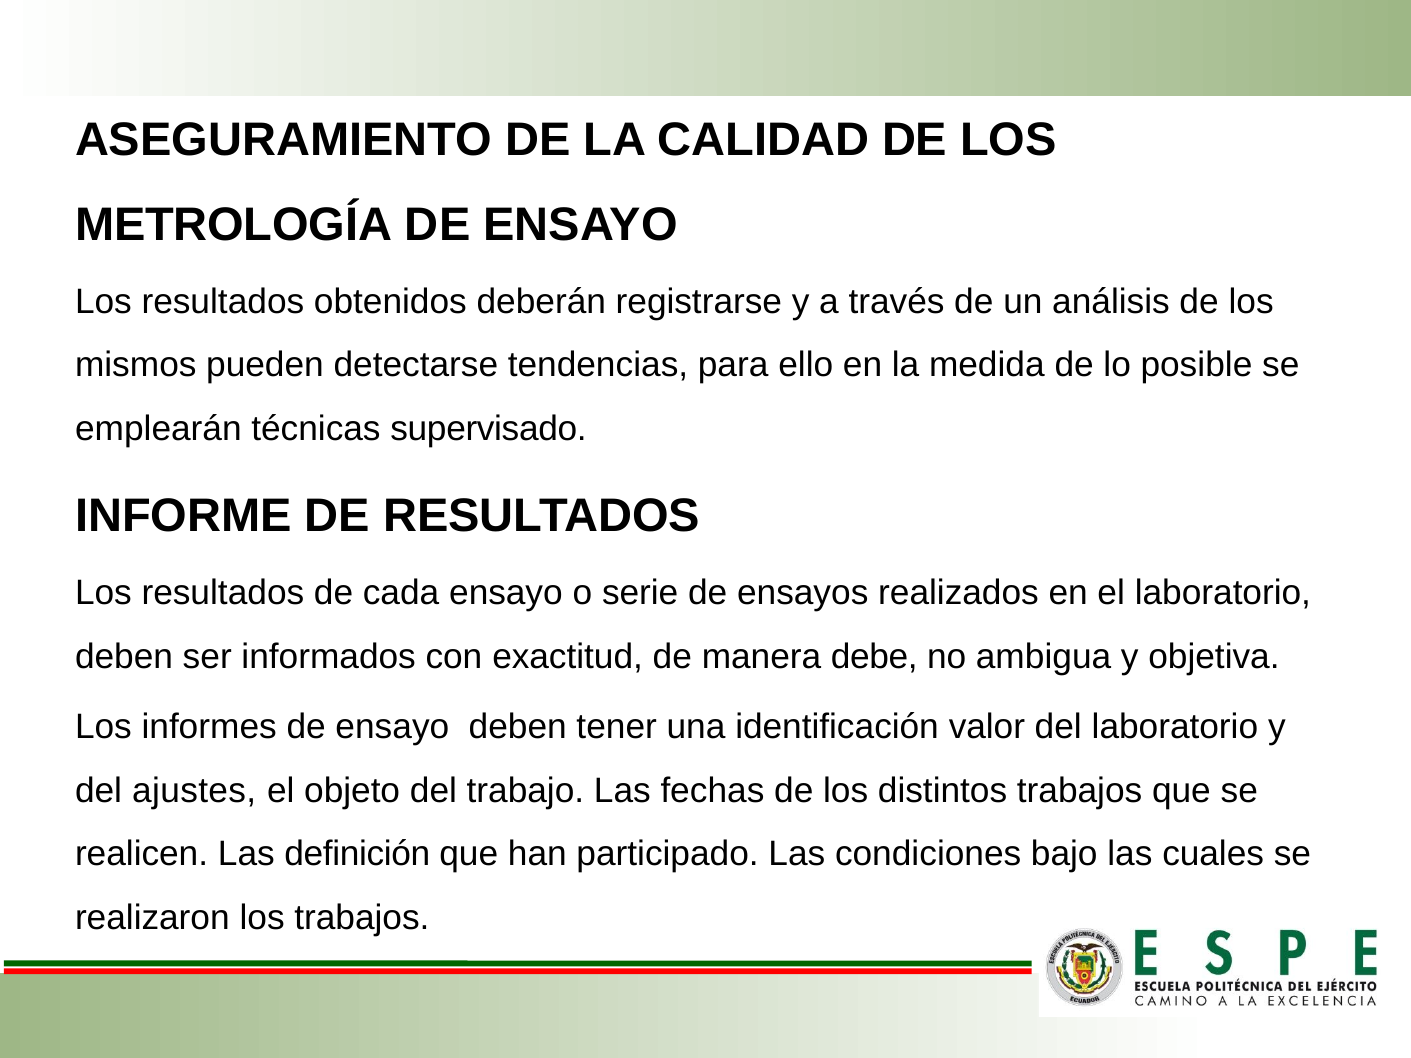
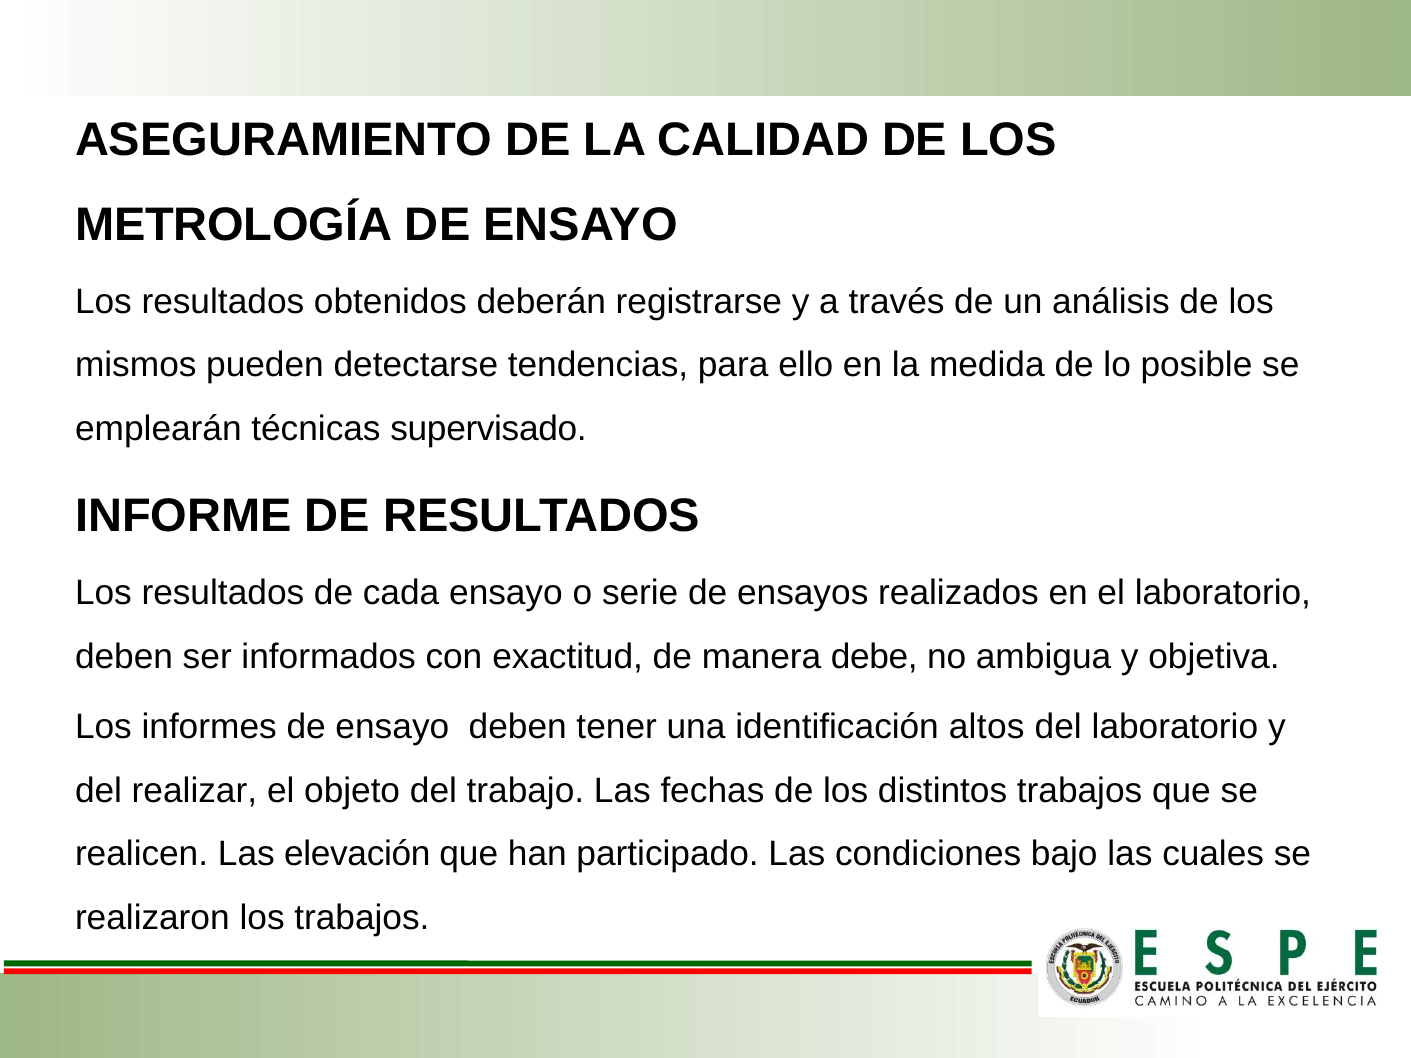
valor: valor -> altos (987, 727)
ajustes: ajustes -> realizar (194, 791)
definición: definición -> elevación (357, 854)
